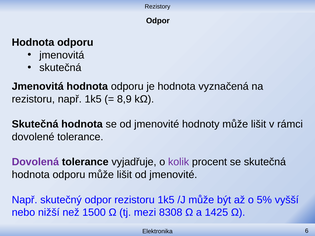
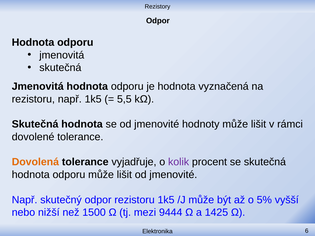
8,9: 8,9 -> 5,5 (124, 99)
Dovolená colour: purple -> orange (35, 162)
8308: 8308 -> 9444 (171, 213)
